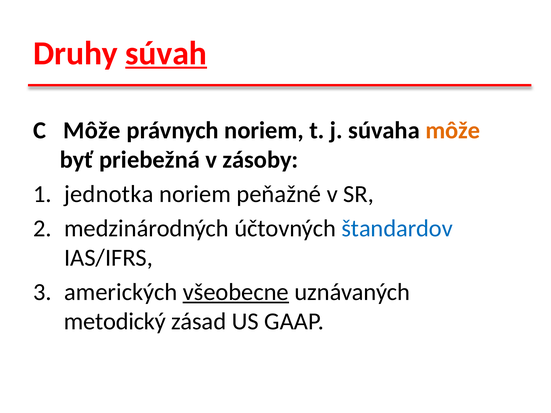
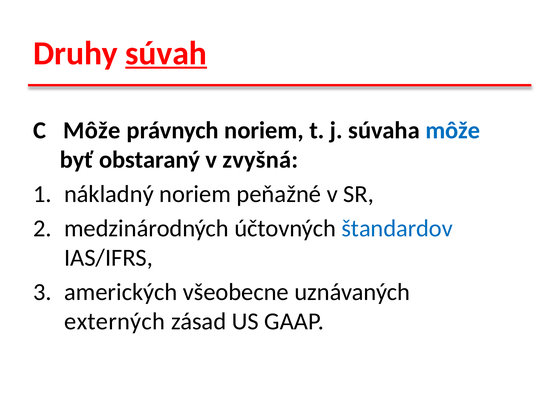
môže colour: orange -> blue (453, 130)
priebežná: priebežná -> obstaraný (150, 160)
zásoby: zásoby -> zvyšná (260, 160)
jednotka: jednotka -> nákladný (109, 194)
všeobecne underline: present -> none (236, 292)
metodický: metodický -> externých (115, 322)
